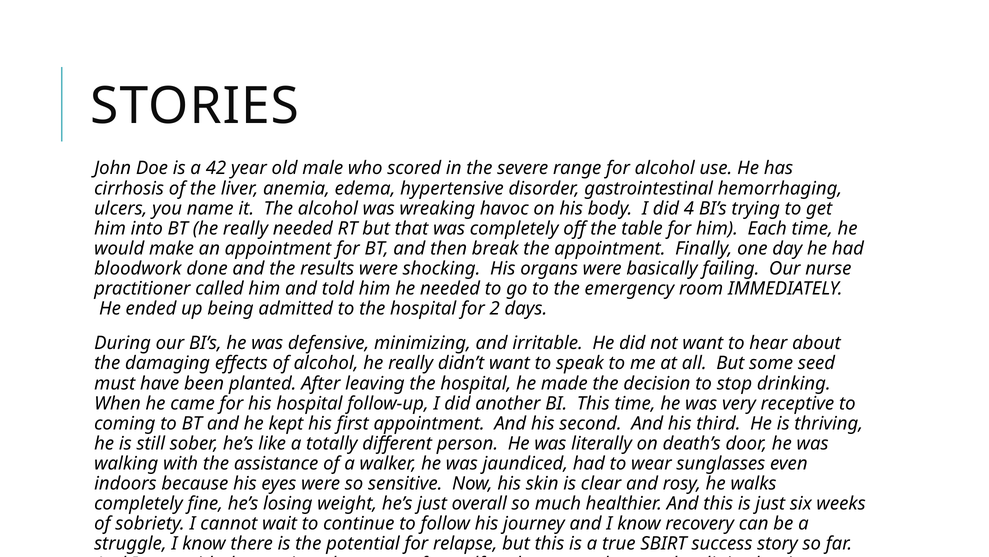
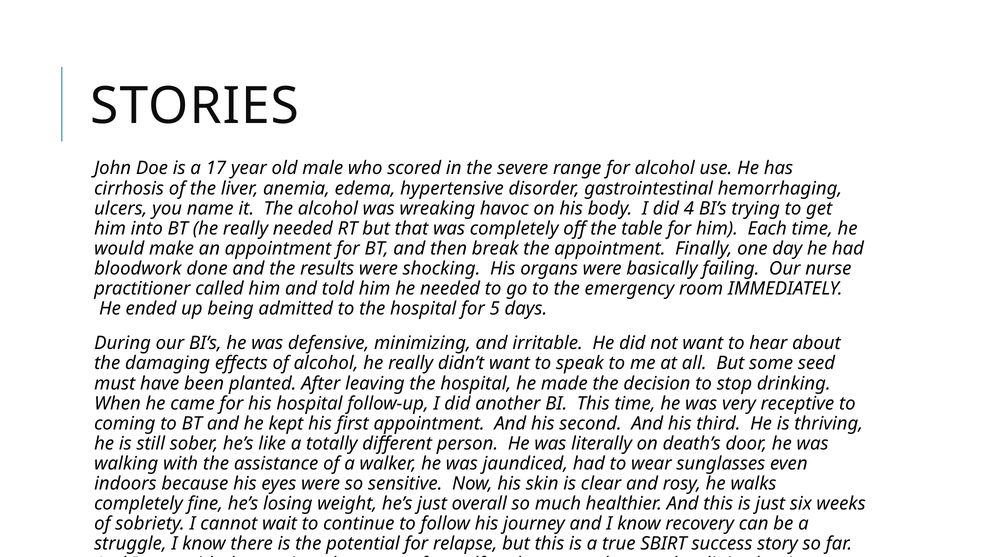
42: 42 -> 17 (216, 168)
2: 2 -> 5 (495, 308)
